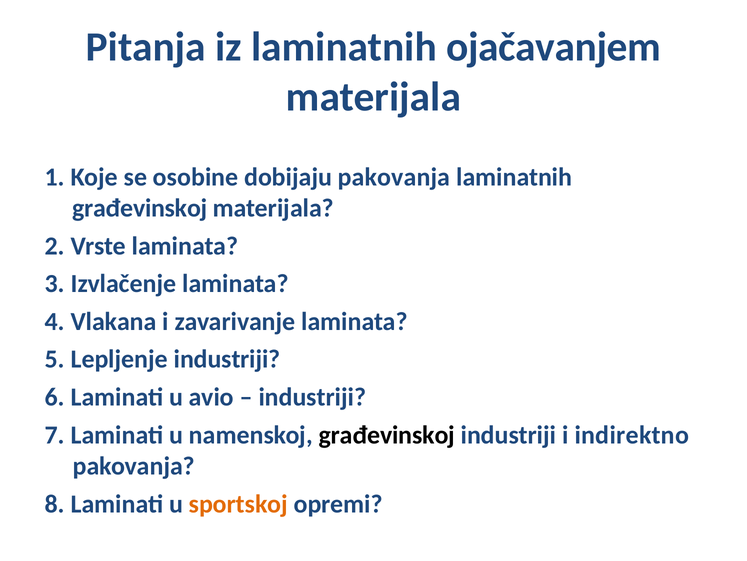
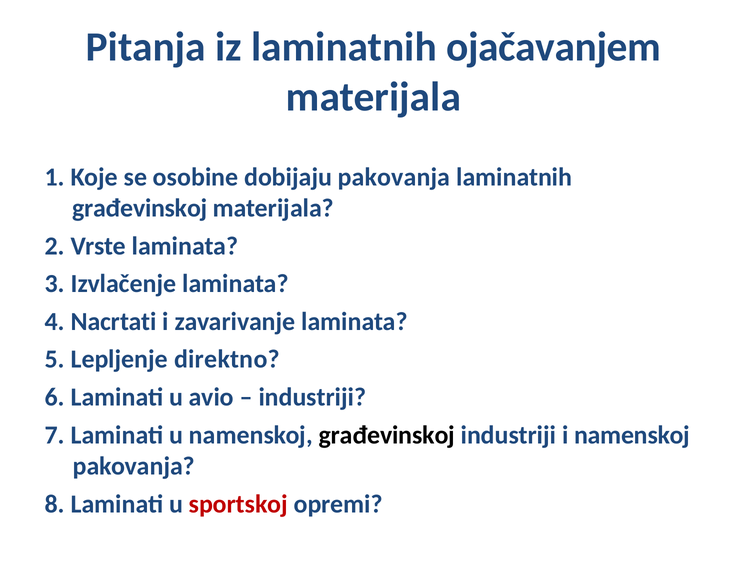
Vlakana: Vlakana -> Nacrtati (114, 321)
Lepljenje industriji: industriji -> direktno (227, 359)
i indirektno: indirektno -> namenskoj (632, 434)
sportskoj colour: orange -> red (238, 503)
